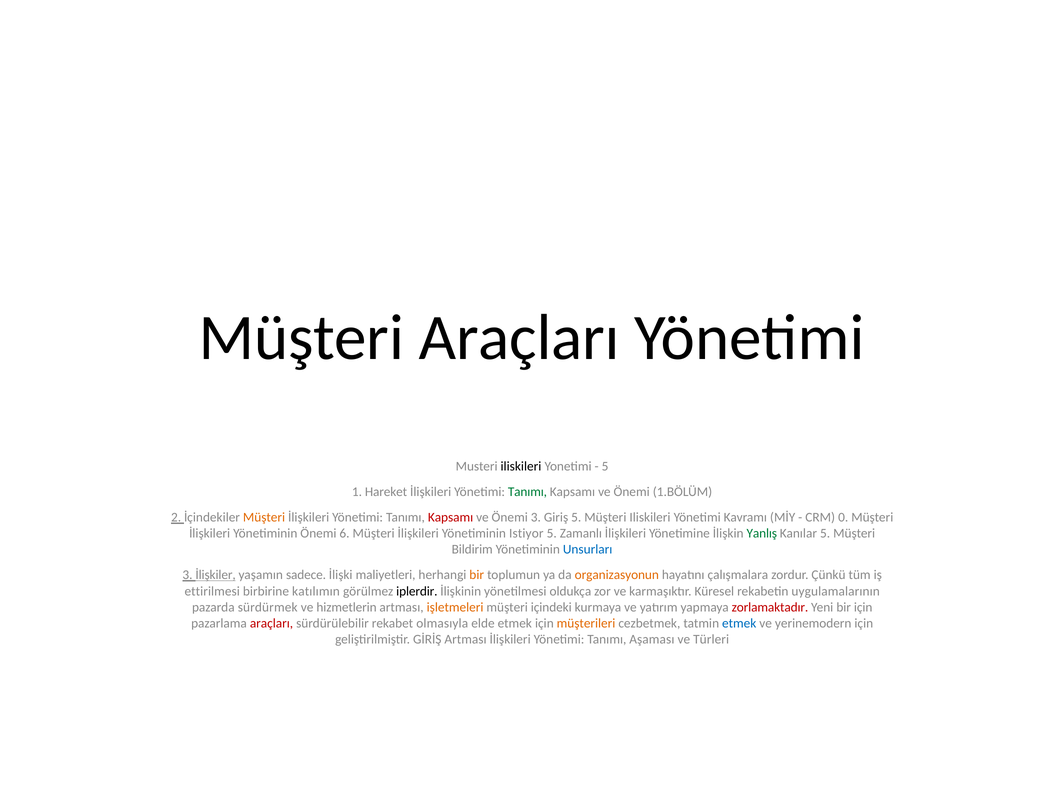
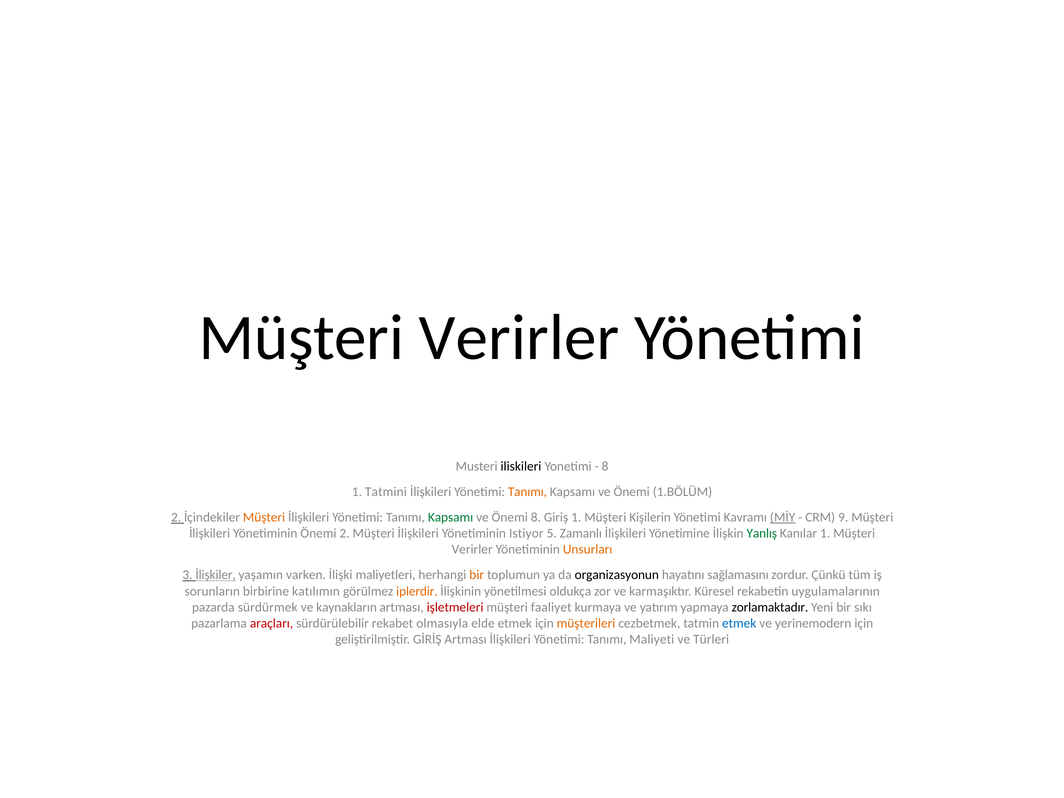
Araçları: Araçları -> Verirler (519, 338)
5: 5 -> 8 (605, 466)
Hareket: Hareket -> Tatmini (386, 492)
Tanımı colour: green -> orange (527, 492)
Kapsamı colour: red -> green (451, 517)
Önemi 3: 3 -> 8 (536, 517)
Giriş 5: 5 -> 1 (576, 517)
Müşteri Iliskileri: Iliskileri -> Kişilerin (650, 517)
MİY underline: none -> present (783, 517)
0: 0 -> 9 (843, 517)
Önemi 6: 6 -> 2 (344, 534)
Kanılar 5: 5 -> 1 (825, 534)
Bildirim: Bildirim -> Verirler (472, 550)
Unsurları colour: blue -> orange (588, 550)
sadece: sadece -> varken (306, 575)
organizasyonun colour: orange -> black (617, 575)
çalışmalara: çalışmalara -> sağlamasını (738, 575)
ettirilmesi: ettirilmesi -> sorunların (212, 591)
iplerdir colour: black -> orange (417, 591)
hizmetlerin: hizmetlerin -> kaynakların (347, 607)
işletmeleri colour: orange -> red (455, 607)
içindeki: içindeki -> faaliyet (551, 607)
zorlamaktadır colour: red -> black (770, 607)
bir için: için -> sıkı (863, 607)
Aşaması: Aşaması -> Maliyeti (652, 639)
